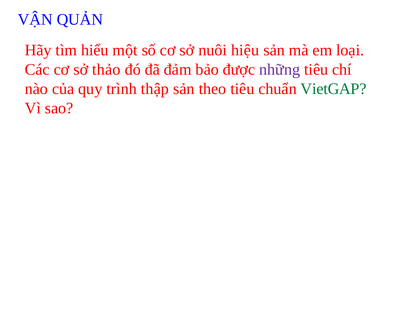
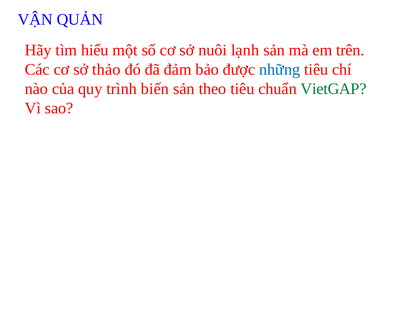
hiệu: hiệu -> lạnh (245, 50)
loại: loại -> trên (350, 50)
những colour: purple -> blue (280, 70)
thập: thập -> biến (155, 89)
